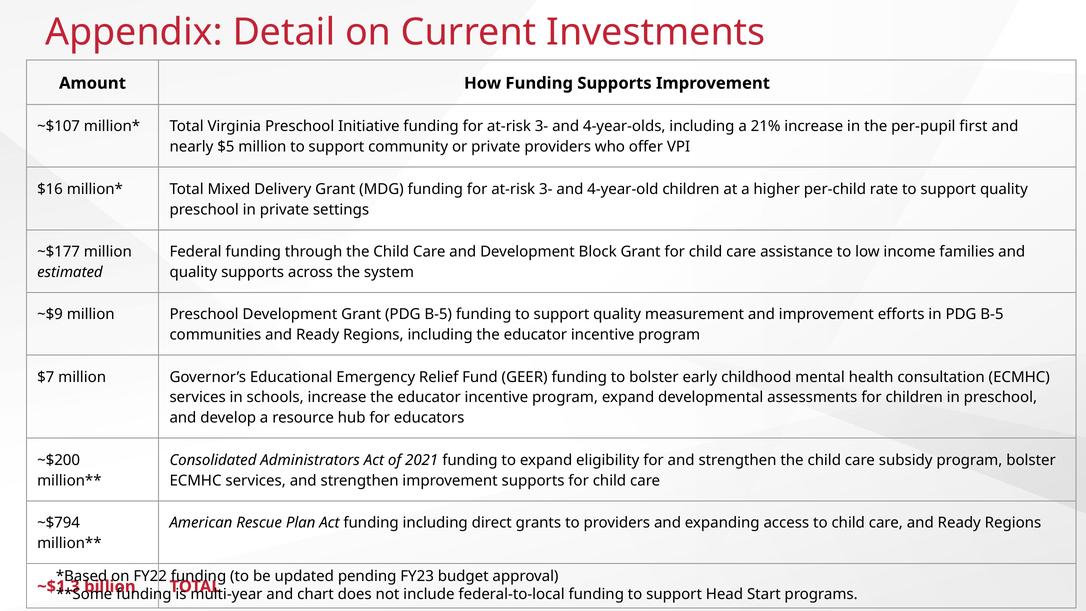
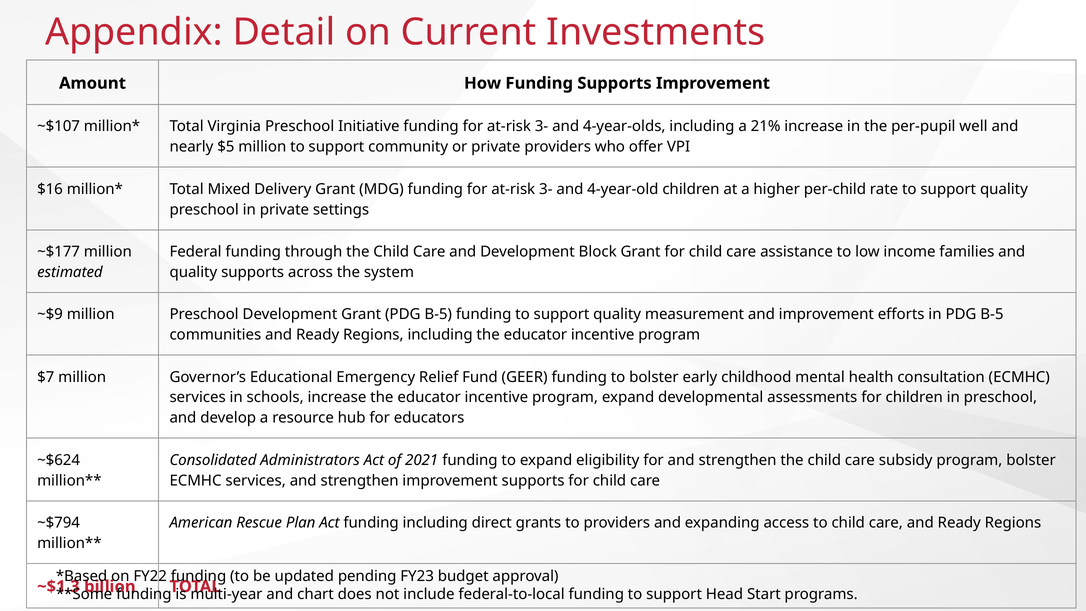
first: first -> well (973, 126)
~$200: ~$200 -> ~$624 (59, 460)
